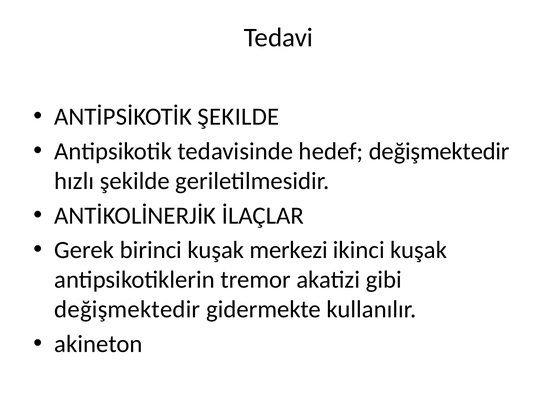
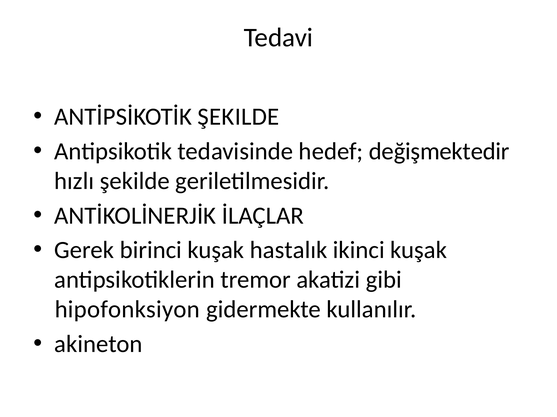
merkezi: merkezi -> hastalık (289, 251)
değişmektedir: değişmektedir -> hipofonksiyon (127, 310)
